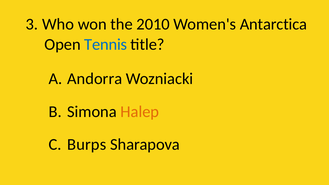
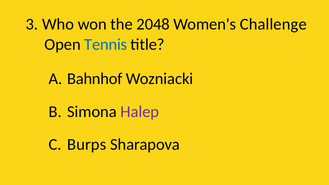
2010: 2010 -> 2048 (153, 24)
Antarctica: Antarctica -> Challenge (273, 24)
Andorra: Andorra -> Bahnhof (95, 79)
Halep colour: orange -> purple (140, 112)
